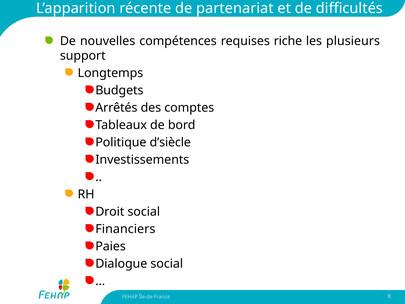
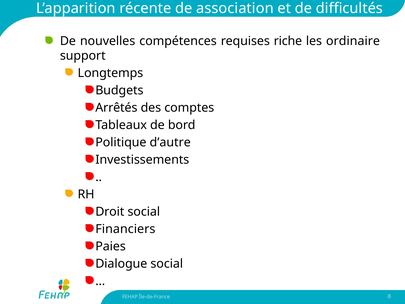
partenariat: partenariat -> association (235, 8)
plusieurs: plusieurs -> ordinaire (353, 41)
d’siècle: d’siècle -> d’autre (170, 142)
